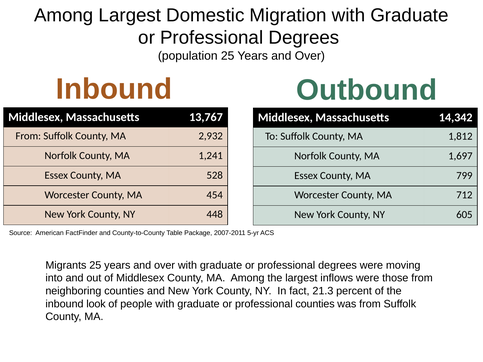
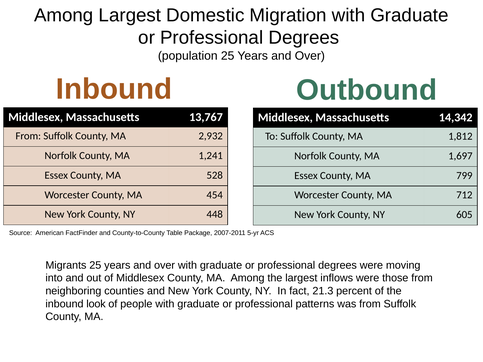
professional counties: counties -> patterns (315, 304)
